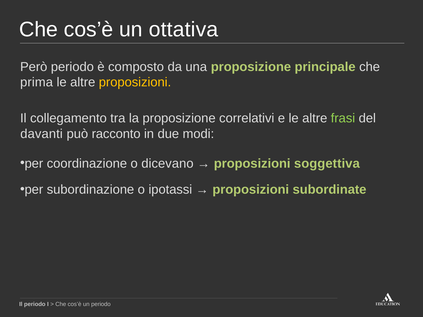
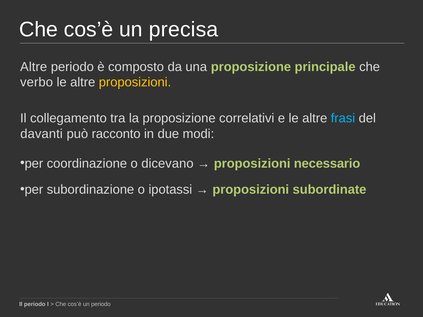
ottativa: ottativa -> precisa (184, 30)
Però: Però -> Altre (34, 67)
prima: prima -> verbo (37, 82)
frasi colour: light green -> light blue (343, 118)
soggettiva: soggettiva -> necessario (327, 164)
